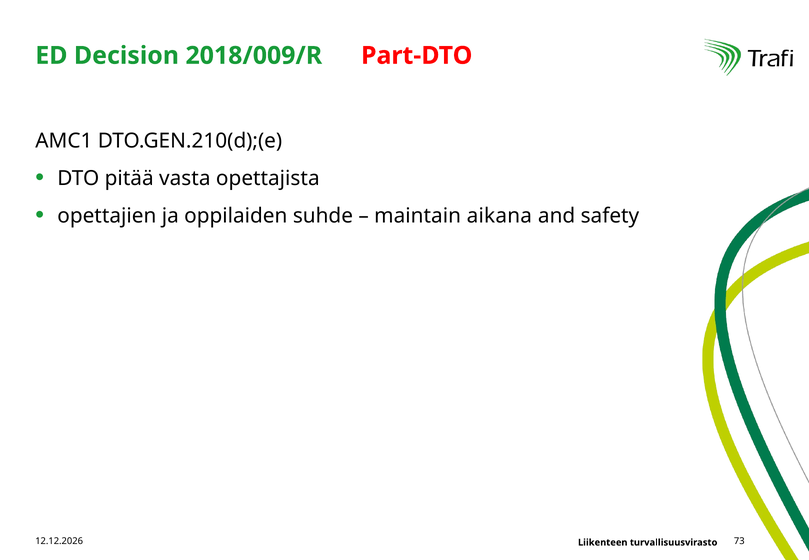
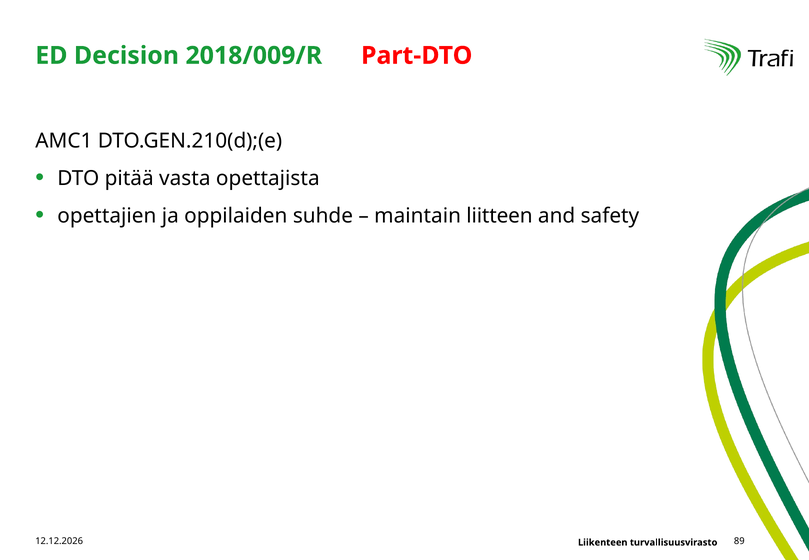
aikana: aikana -> liitteen (499, 216)
73: 73 -> 89 (739, 541)
